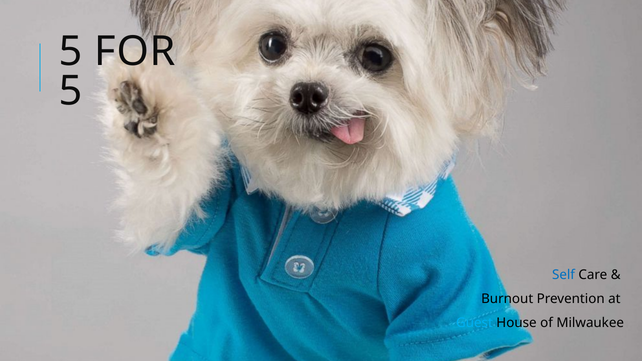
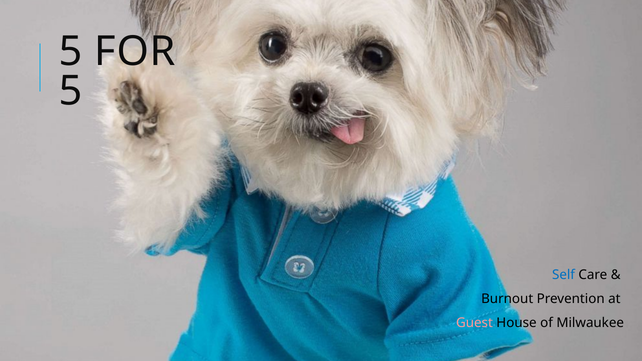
Guest colour: light blue -> pink (474, 323)
